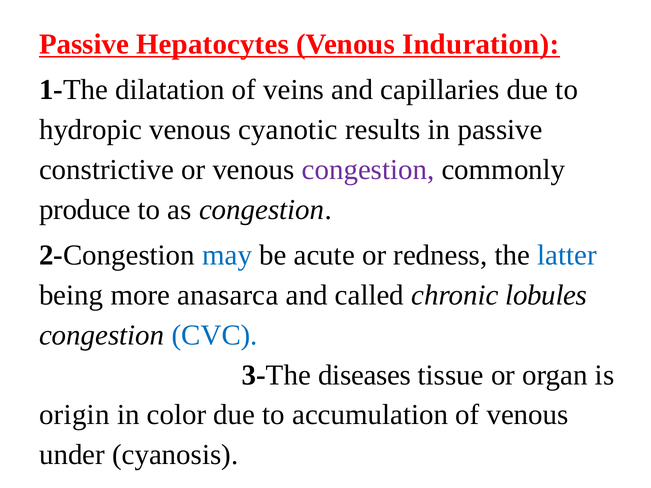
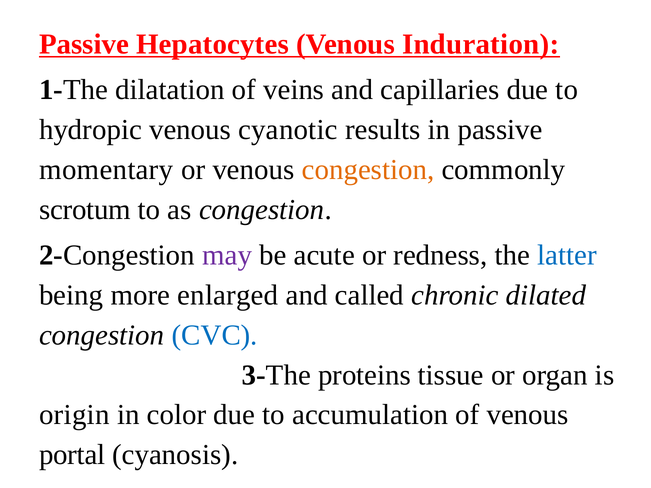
constrictive: constrictive -> momentary (106, 170)
congestion colour: purple -> orange (368, 170)
produce: produce -> scrotum (85, 210)
may colour: blue -> purple (227, 255)
anasarca: anasarca -> enlarged (228, 295)
lobules: lobules -> dilated (546, 295)
diseases: diseases -> proteins (364, 375)
under: under -> portal (72, 455)
